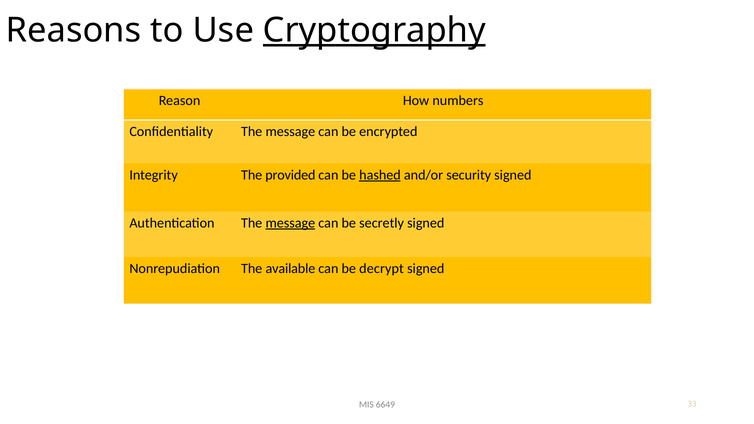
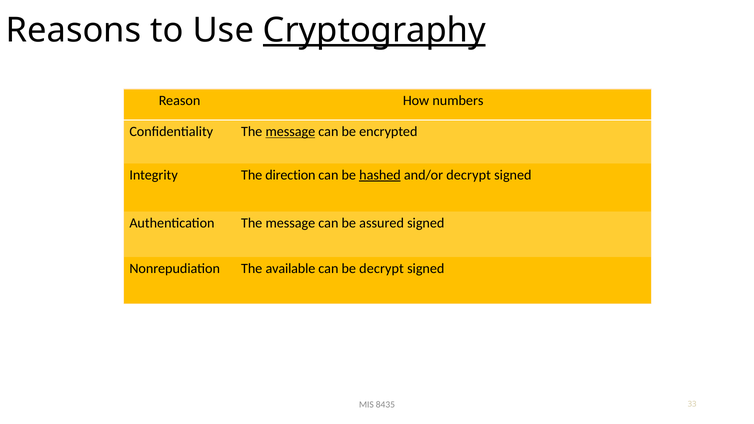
message underline: none -> present (290, 132)
provided: provided -> direction (290, 175)
and/or security: security -> decrypt (469, 175)
message underline: present -> none (290, 223)
secretly: secretly -> assured (382, 223)
6649: 6649 -> 8435 (385, 405)
